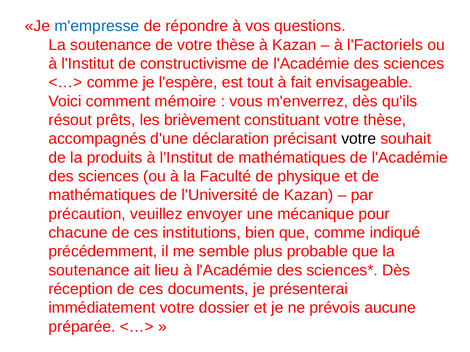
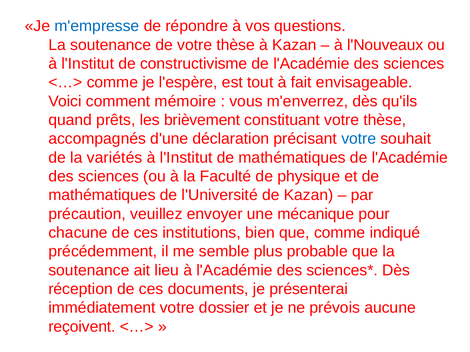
l'Factoriels: l'Factoriels -> l'Nouveaux (385, 45)
résout: résout -> quand (70, 120)
votre colour: black -> blue (359, 139)
produits: produits -> variétés (115, 158)
préparée: préparée -> reçoivent (82, 327)
